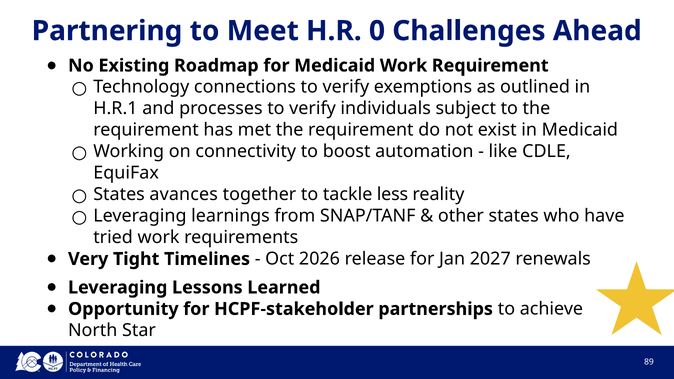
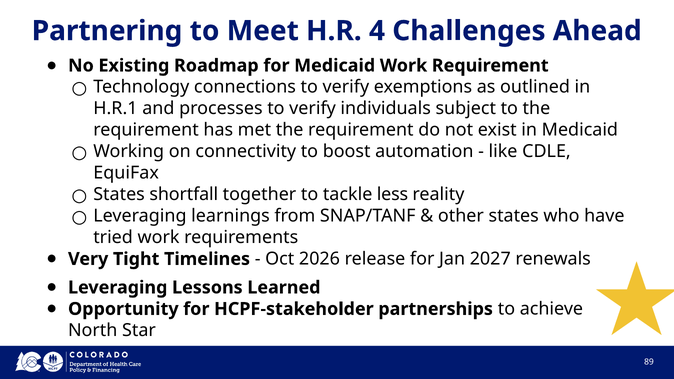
0: 0 -> 4 (377, 31)
avances: avances -> shortfall (184, 195)
